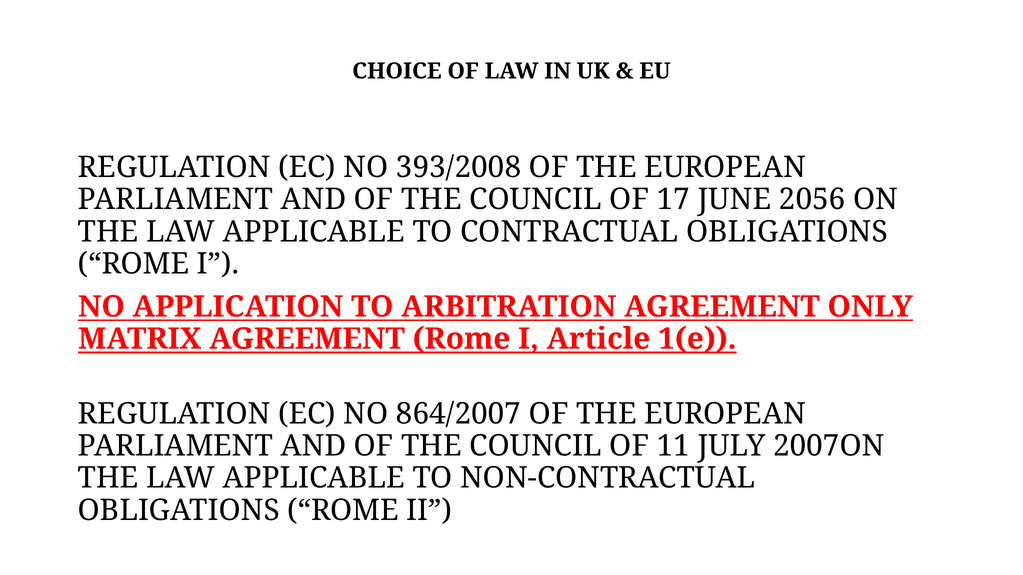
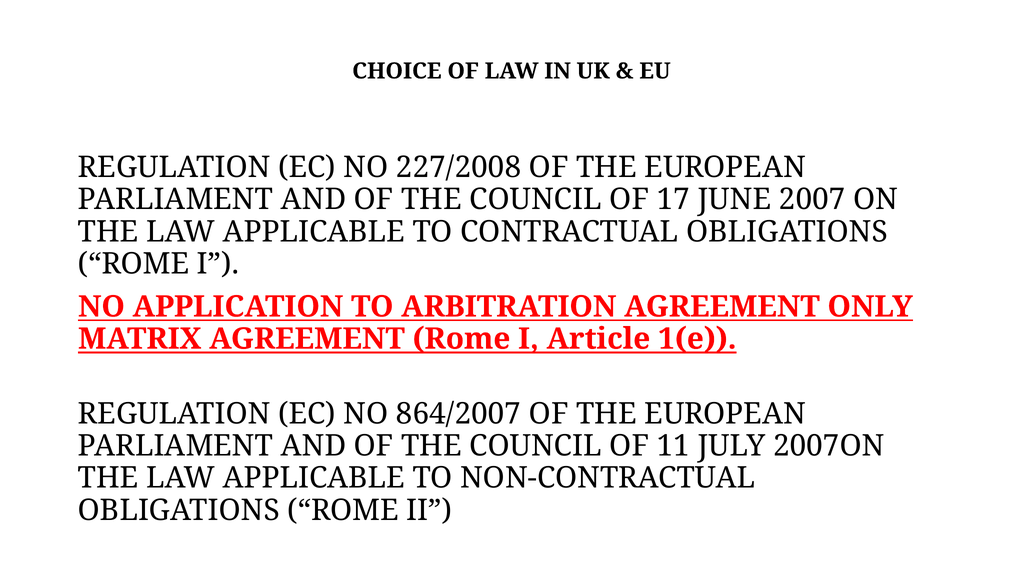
393/2008: 393/2008 -> 227/2008 (459, 168)
2056: 2056 -> 2007 (812, 200)
